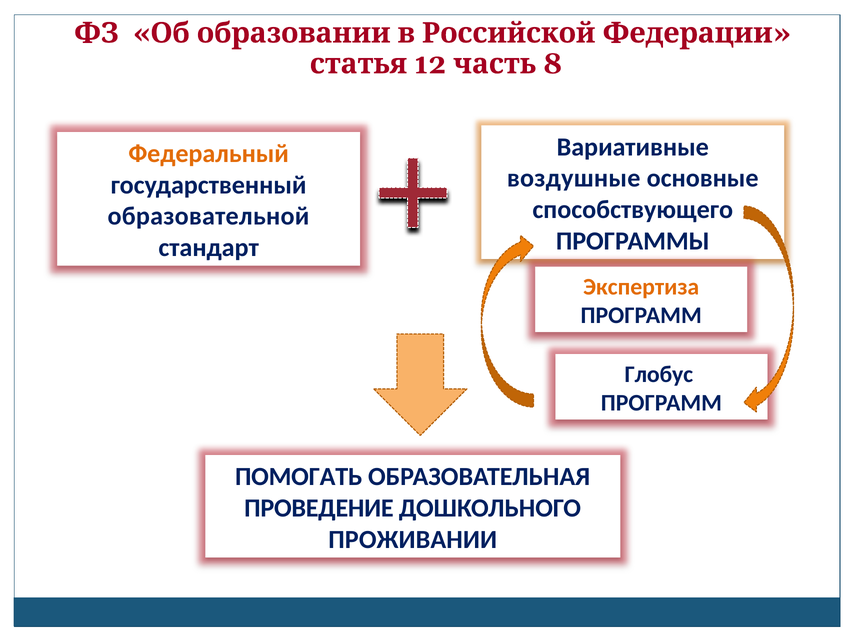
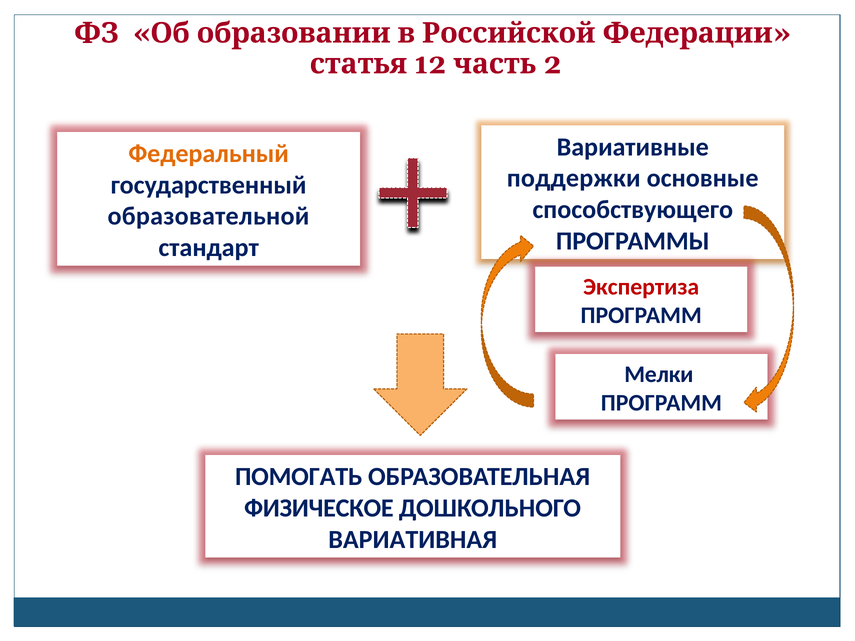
8: 8 -> 2 (552, 64)
воздушные: воздушные -> поддержки (574, 178)
Экспертиза colour: orange -> red (641, 287)
Глобус: Глобус -> Мелки (659, 374)
ПРОВЕДЕНИЕ: ПРОВЕДЕНИЕ -> ФИЗИЧЕСКОЕ (319, 508)
ПРОЖИВАНИИ: ПРОЖИВАНИИ -> ВАРИАТИВНАЯ (413, 540)
